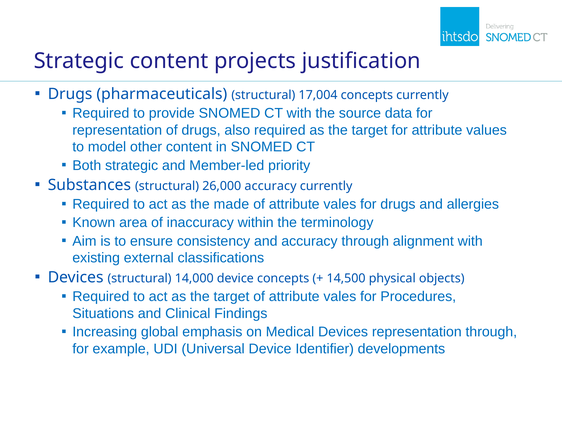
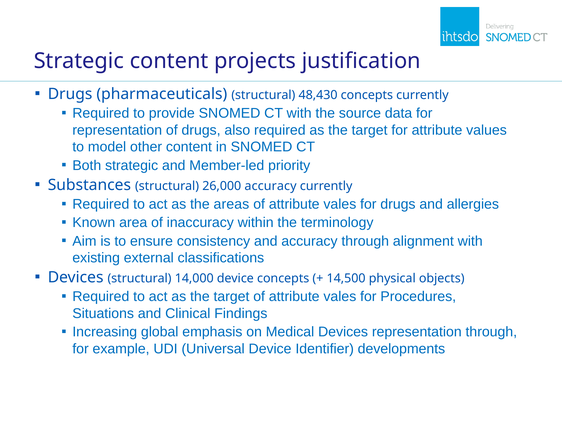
17,004: 17,004 -> 48,430 (318, 95)
made: made -> areas (231, 204)
